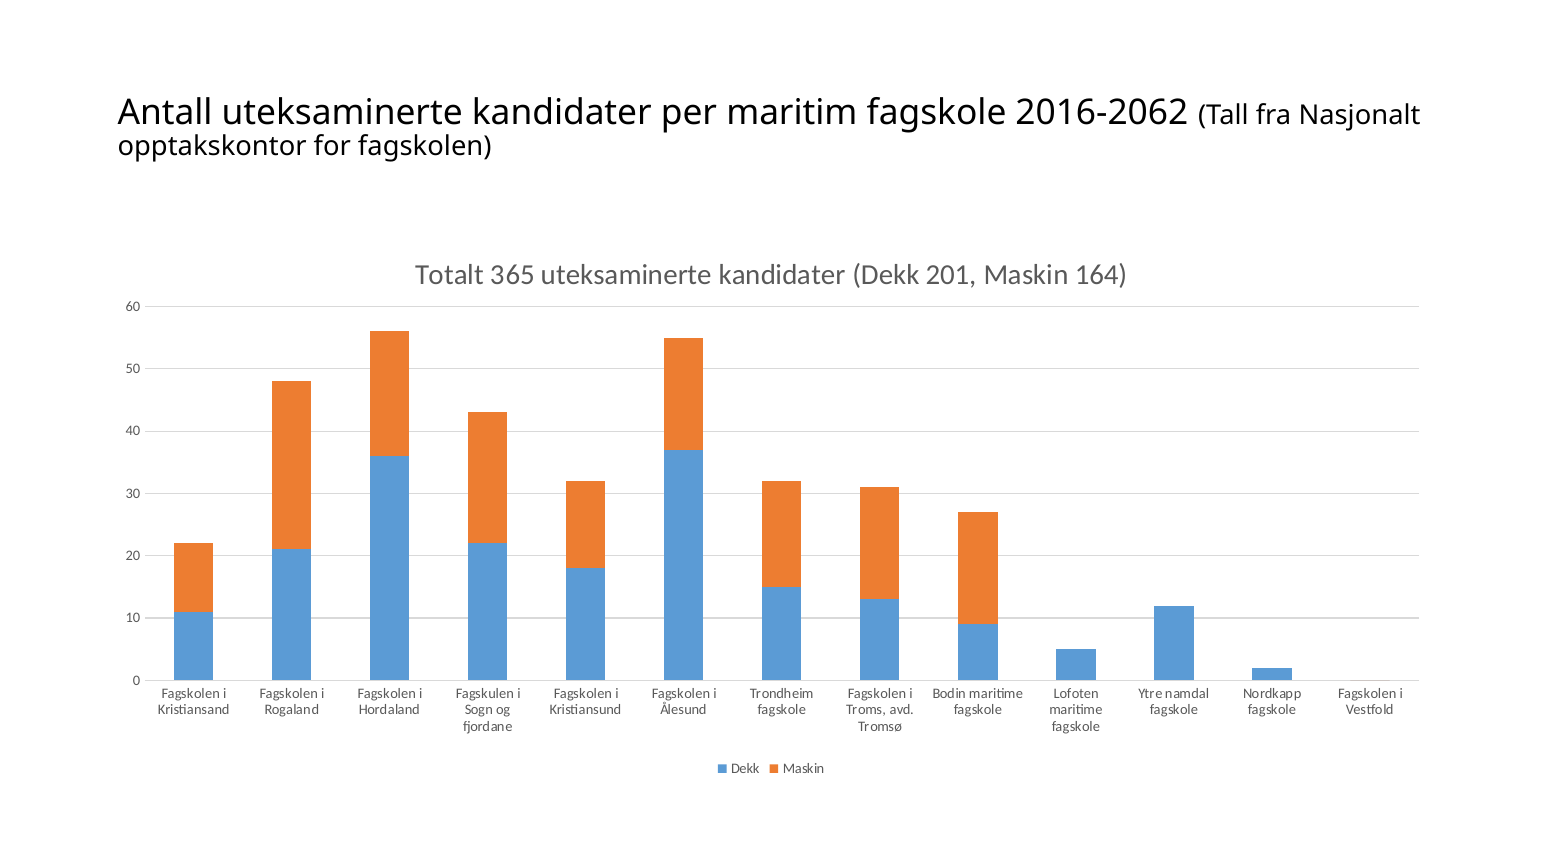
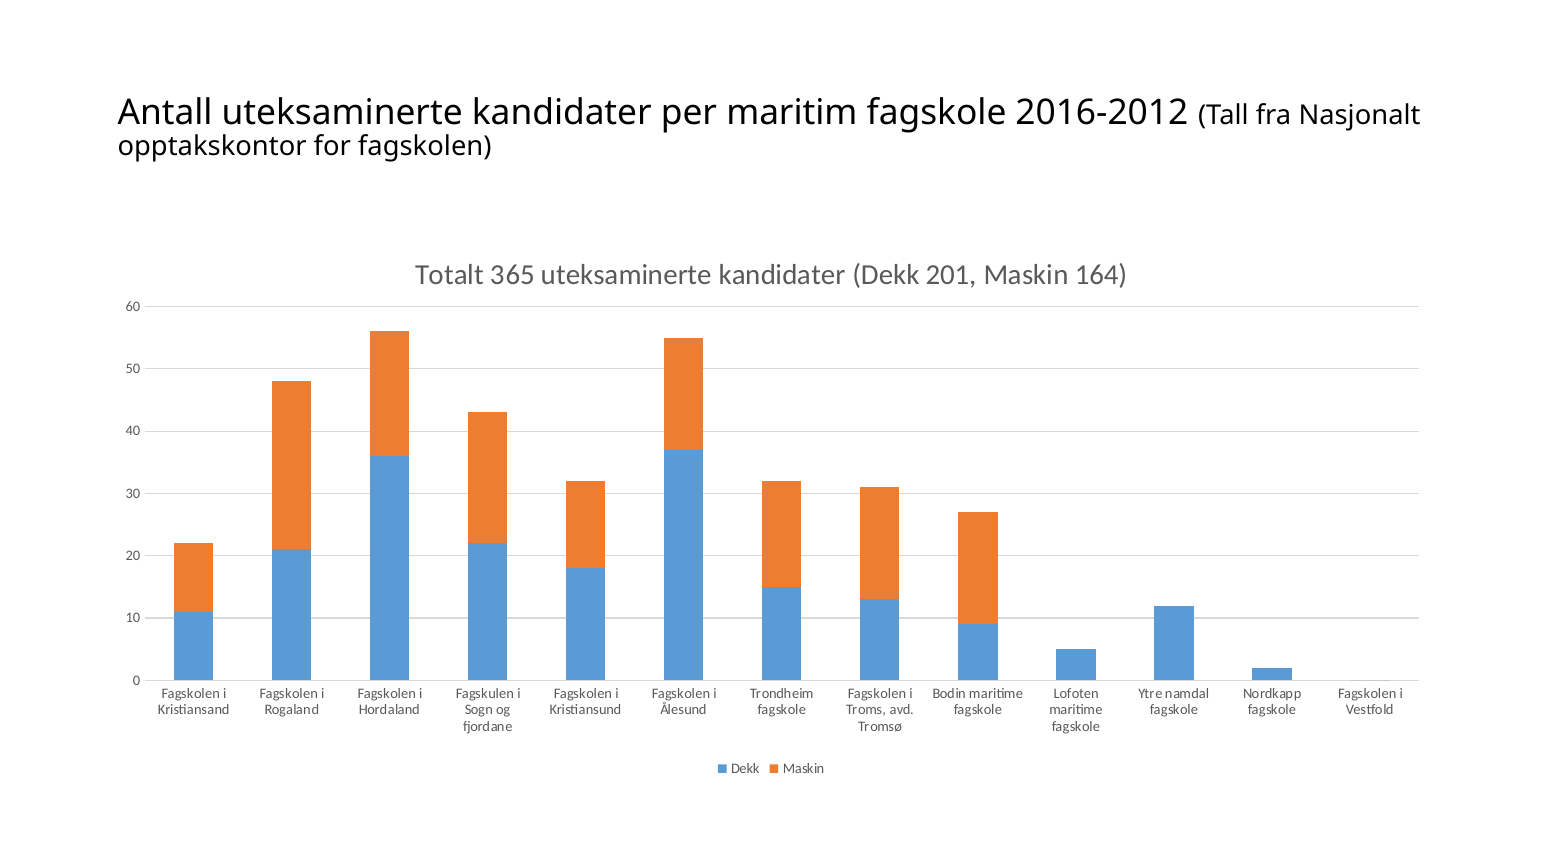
2016-2062: 2016-2062 -> 2016-2012 (1102, 113)
